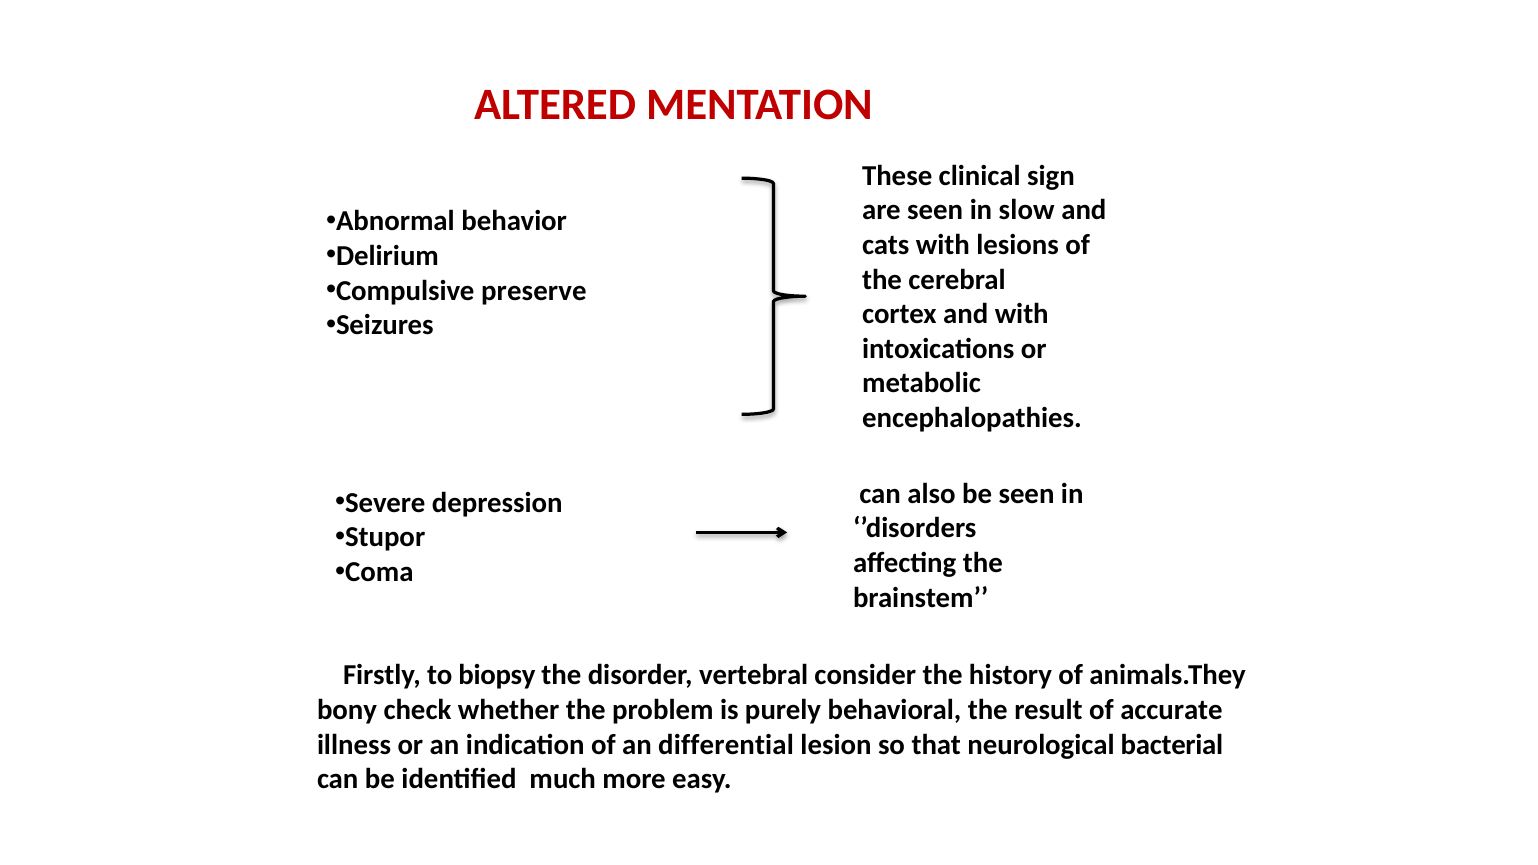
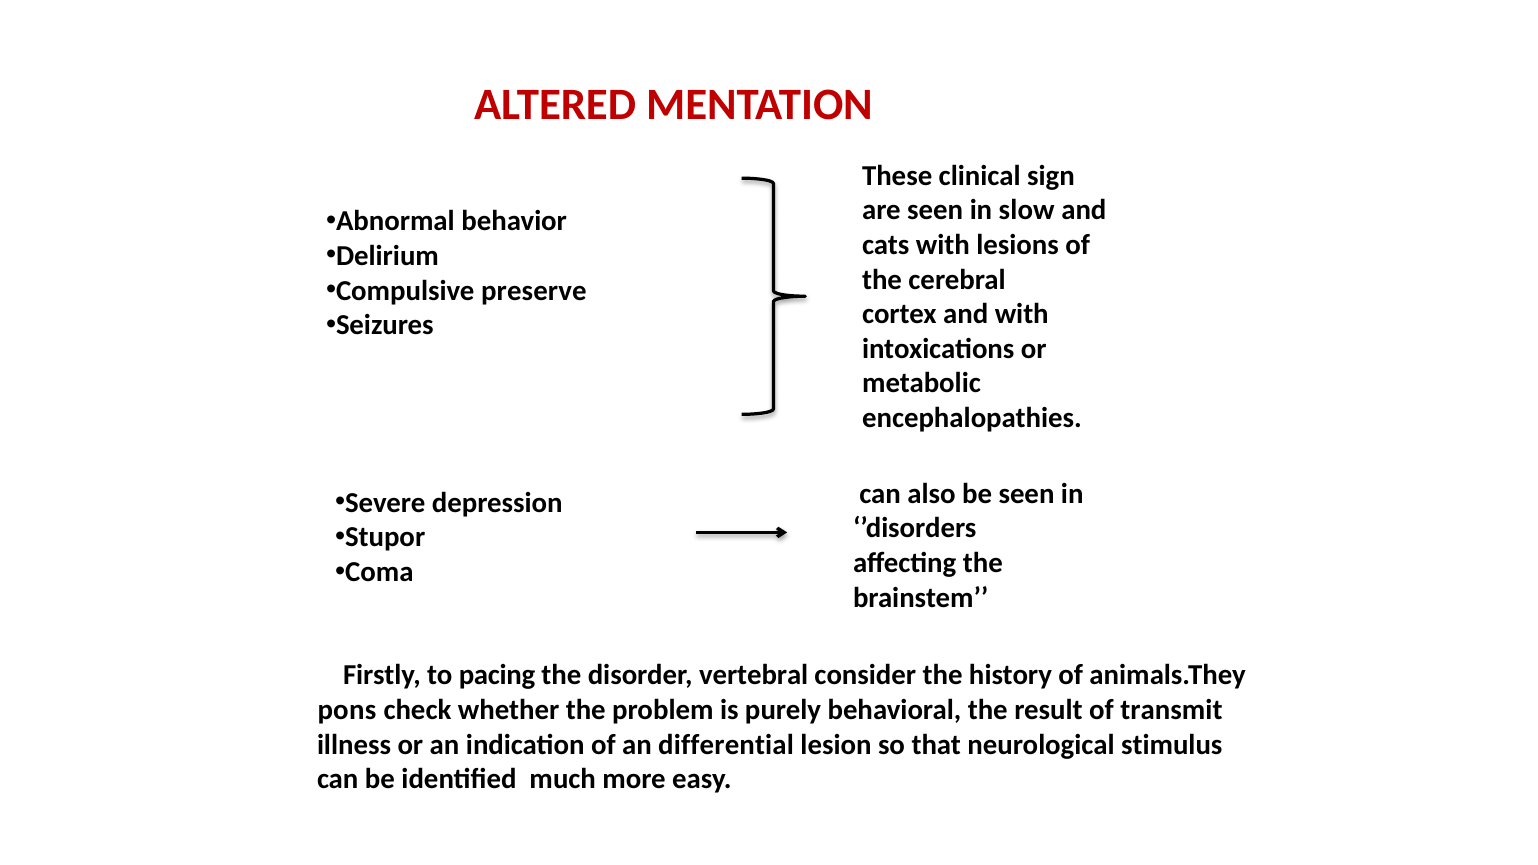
biopsy: biopsy -> pacing (497, 676)
bony: bony -> pons (347, 710)
accurate: accurate -> transmit (1171, 710)
bacterial: bacterial -> stimulus (1172, 745)
